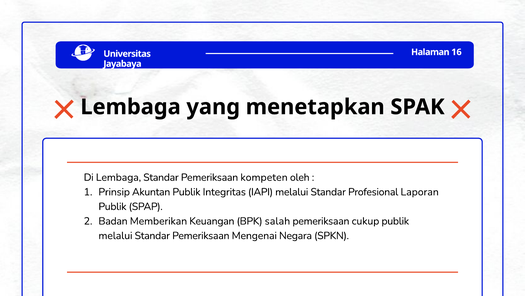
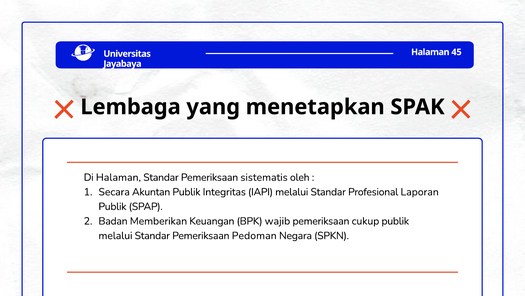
16: 16 -> 45 (457, 52)
Di Lembaga: Lembaga -> Halaman (118, 177)
kompeten: kompeten -> sistematis (264, 177)
Prinsip: Prinsip -> Secara (114, 192)
salah: salah -> wajib (277, 221)
Mengenai: Mengenai -> Pedoman (254, 235)
